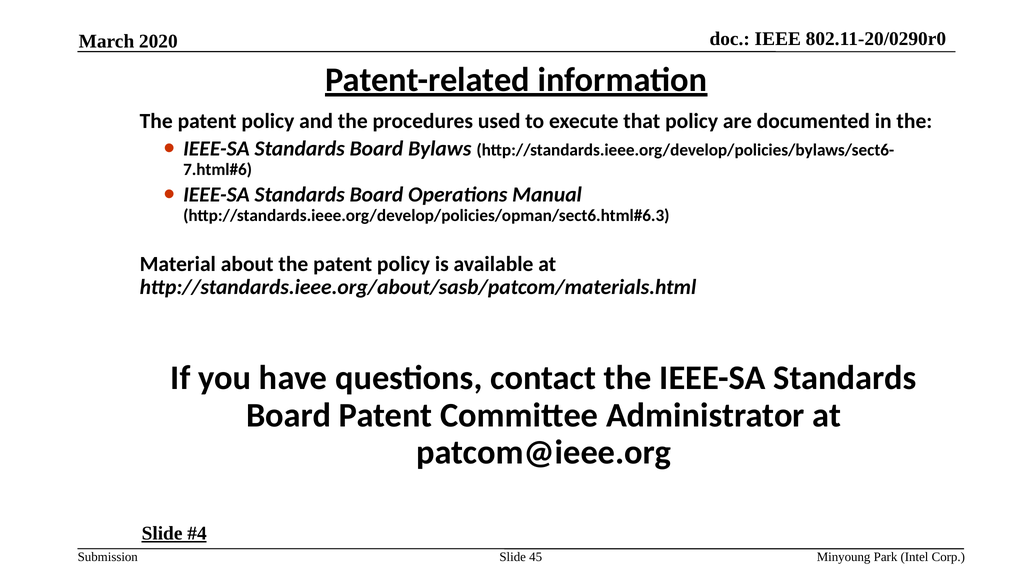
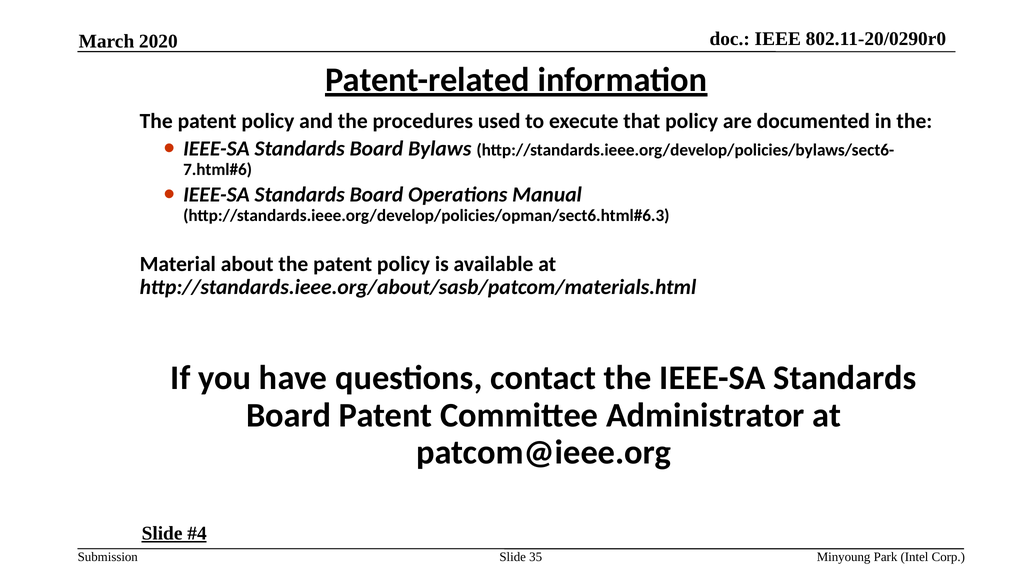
45: 45 -> 35 (536, 557)
